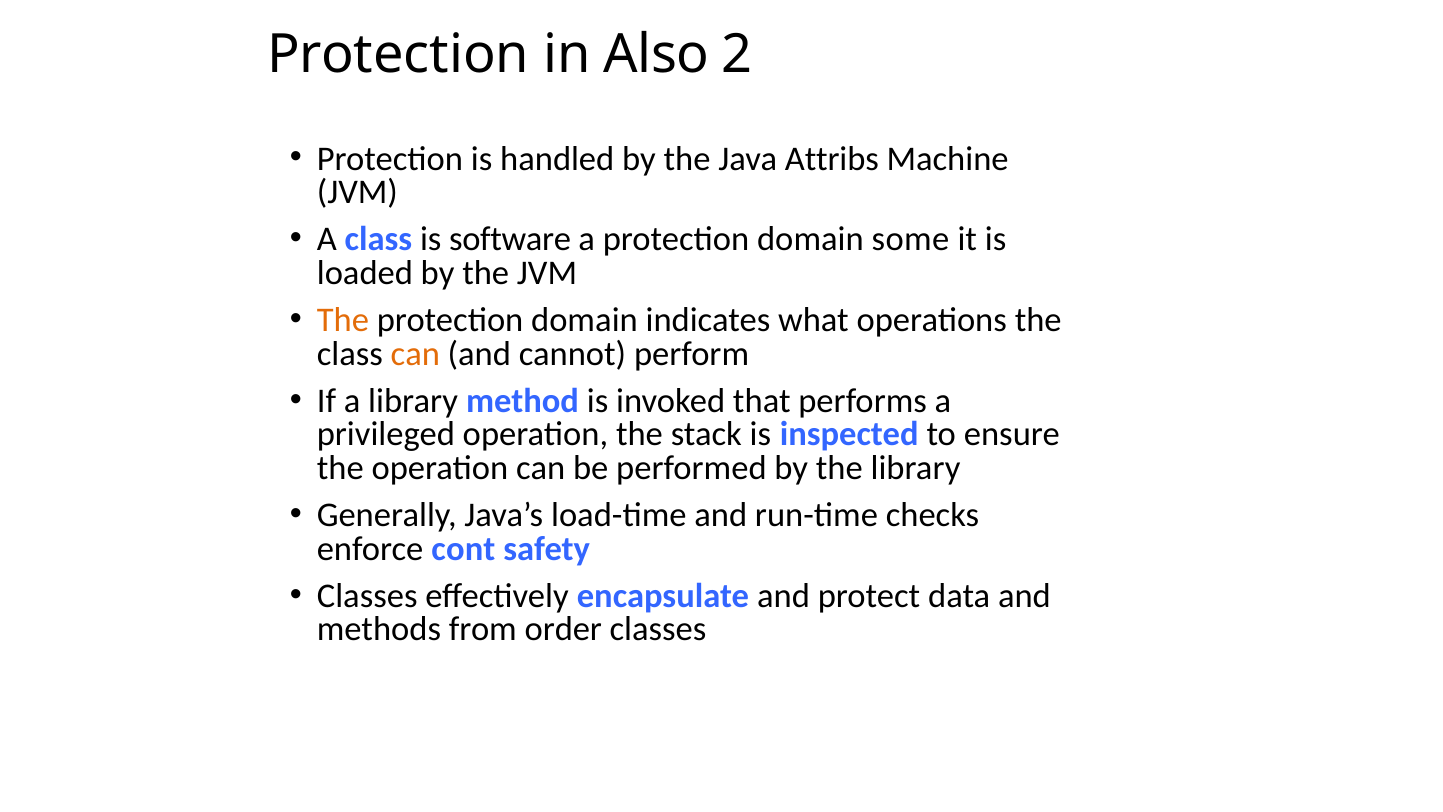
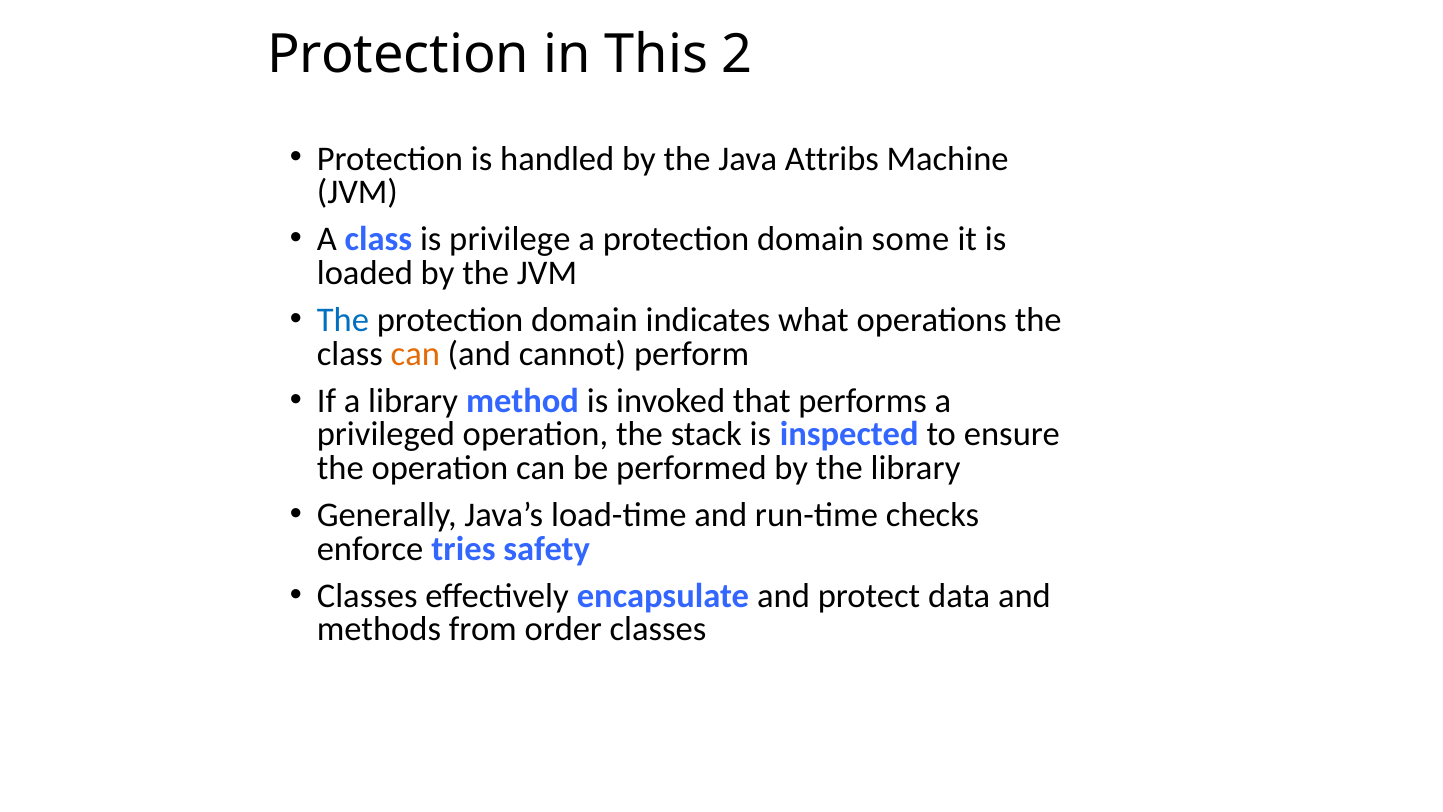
Also: Also -> This (656, 54)
software: software -> privilege (510, 239)
The colour: orange -> blue (343, 320)
cont: cont -> tries (463, 549)
